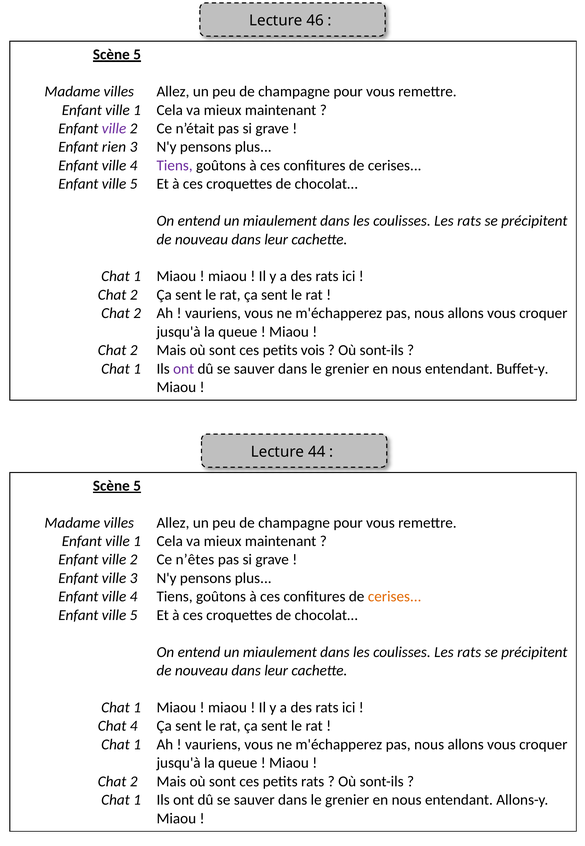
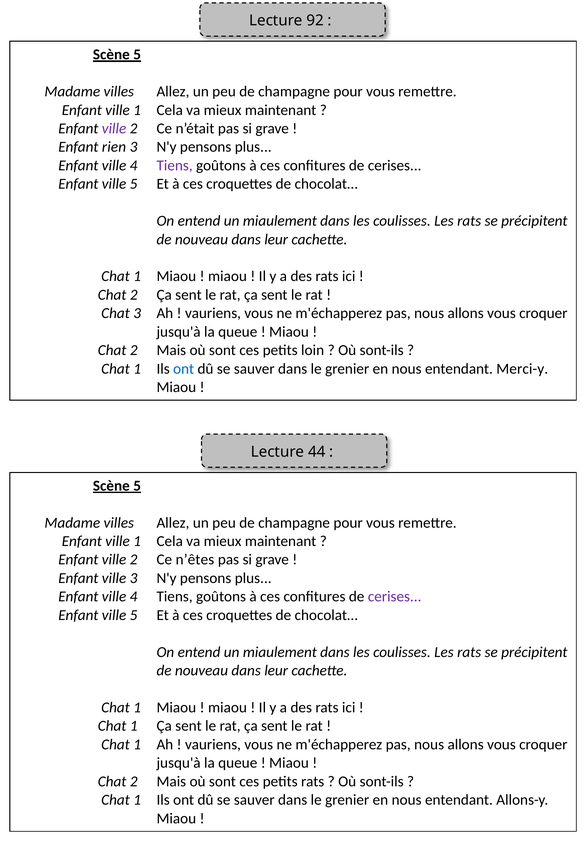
46: 46 -> 92 (315, 21)
2: 2 -> 3 (137, 313)
vois: vois -> loin (313, 350)
ont colour: purple -> blue (184, 368)
Buffet-y: Buffet-y -> Merci-y (522, 368)
cerises colour: orange -> purple (395, 596)
4: 4 -> 1 (134, 725)
